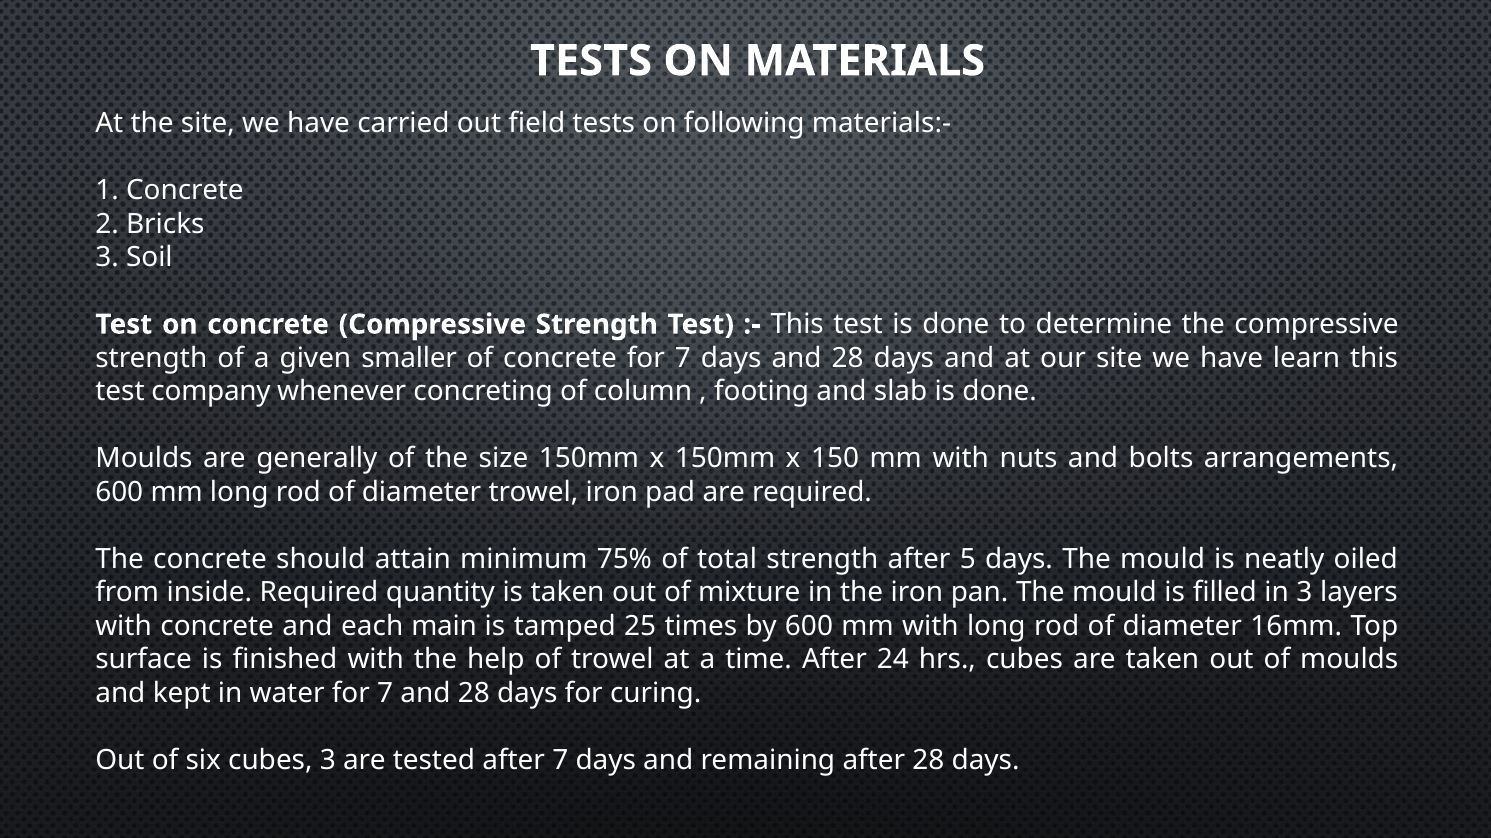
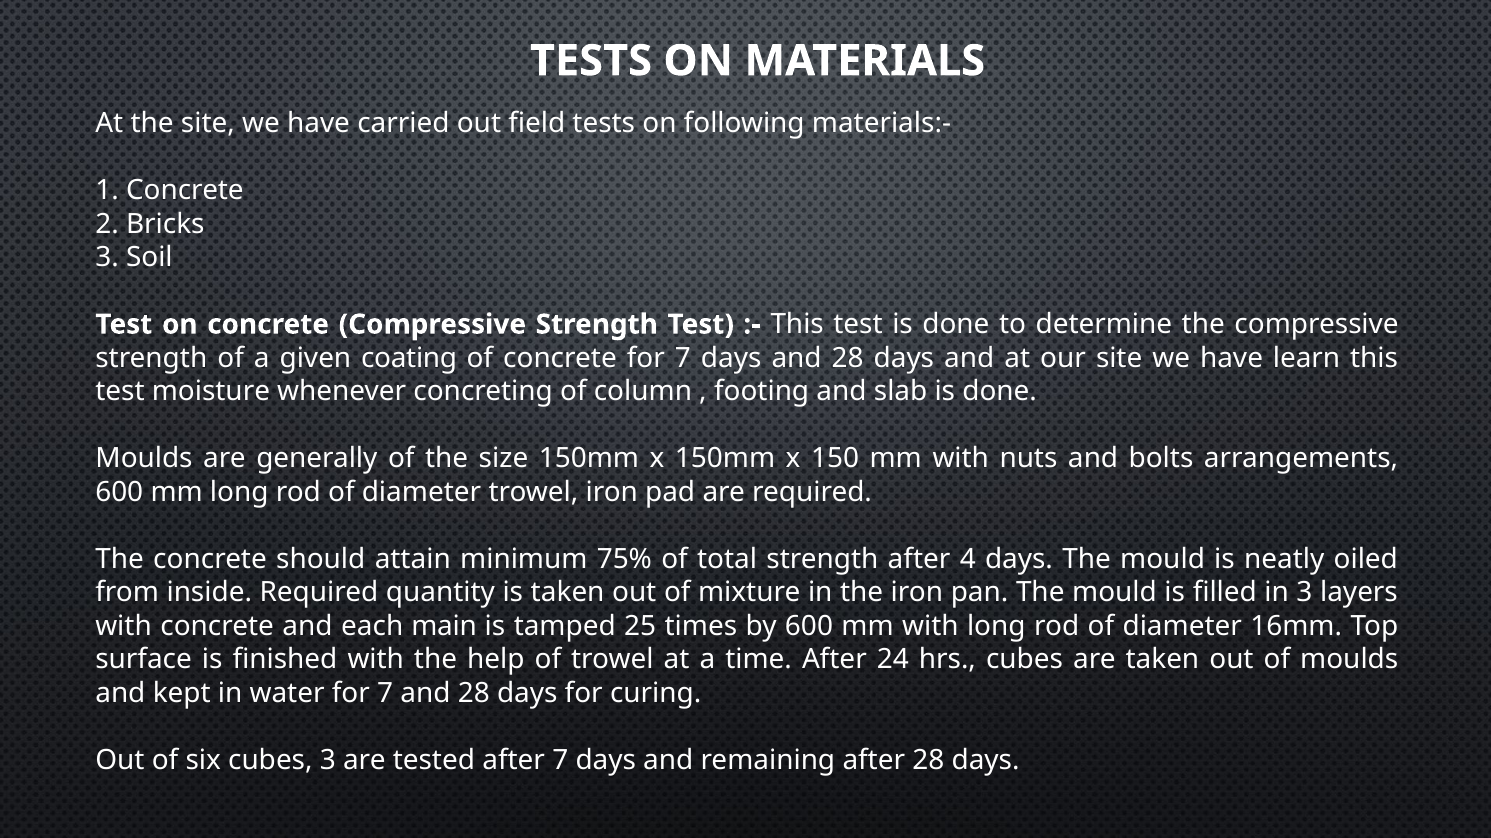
smaller: smaller -> coating (409, 358)
company: company -> moisture (211, 392)
5: 5 -> 4 (968, 559)
